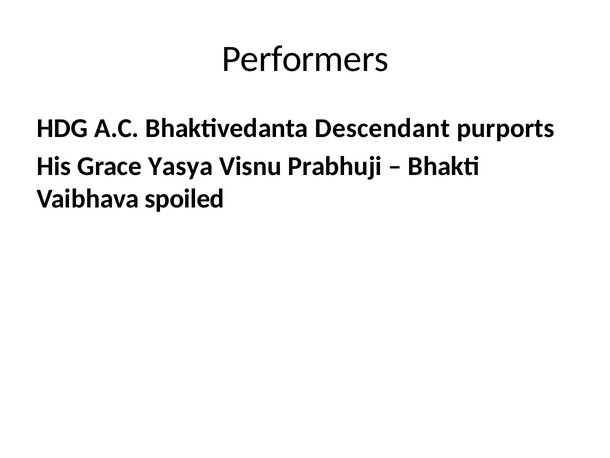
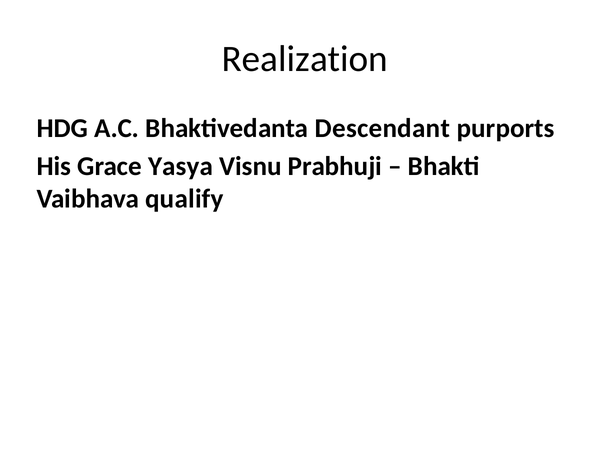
Performers: Performers -> Realization (305, 59)
spoiled: spoiled -> qualify (184, 198)
